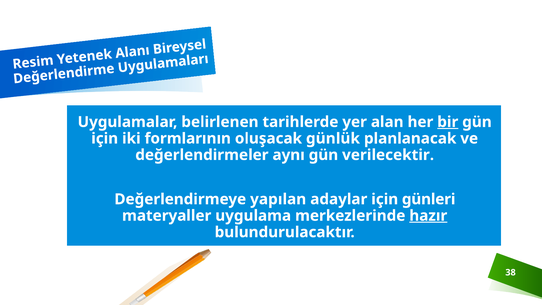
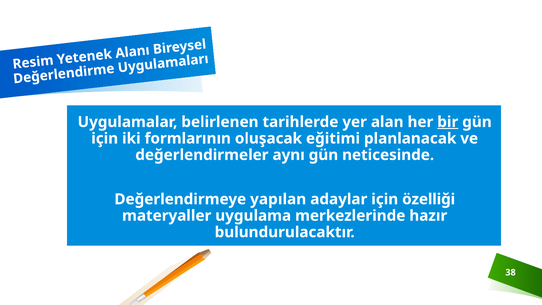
günlük: günlük -> eğitimi (333, 138)
verilecektir: verilecektir -> neticesinde (388, 155)
günleri: günleri -> özelliği (429, 199)
hazır underline: present -> none (428, 216)
